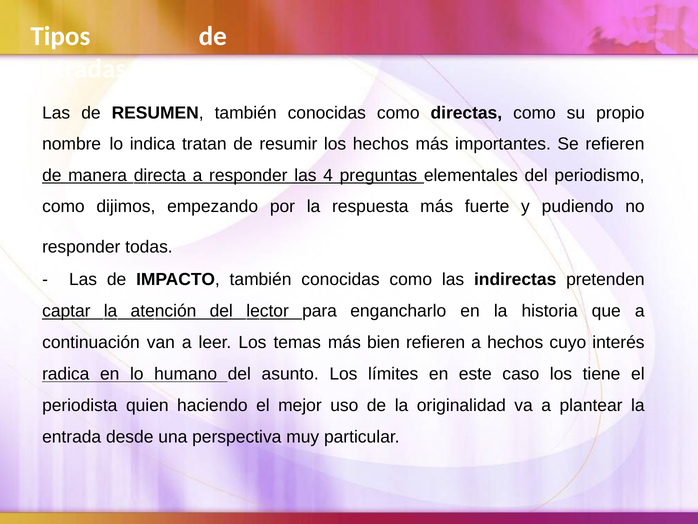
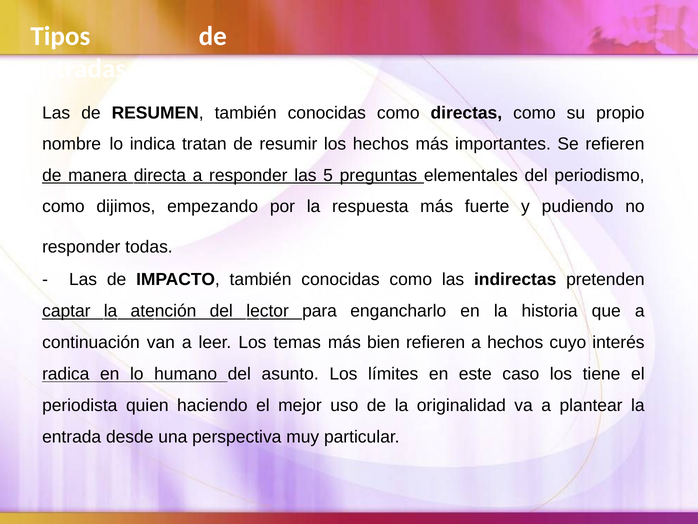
4: 4 -> 5 (328, 175)
